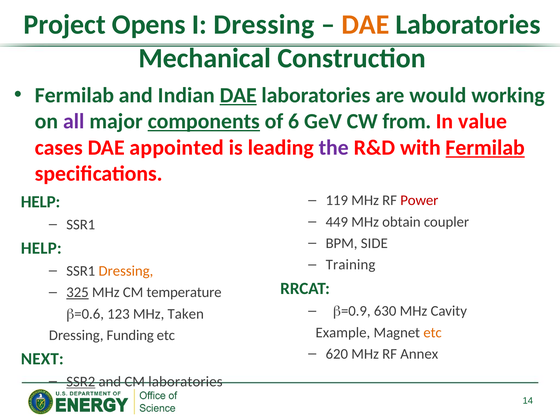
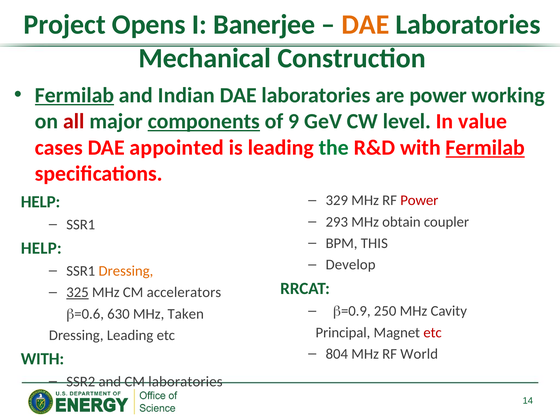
I Dressing: Dressing -> Banerjee (264, 25)
Fermilab underline: none -> present (74, 95)
DAE underline: present -> none (238, 95)
are would: would -> power (438, 95)
all colour: purple -> red (74, 121)
6: 6 -> 9 (294, 121)
from: from -> level (407, 121)
the colour: purple -> green (334, 147)
119: 119 -> 329 (337, 200)
449: 449 -> 293 (337, 222)
SIDE: SIDE -> THIS (374, 243)
Training: Training -> Develop (351, 265)
temperature: temperature -> accelerators (184, 292)
630: 630 -> 250 (385, 311)
123: 123 -> 630 (118, 314)
Example: Example -> Principal (343, 332)
etc colour: orange -> red (433, 332)
Dressing Funding: Funding -> Leading (130, 335)
620: 620 -> 804 (337, 354)
Annex: Annex -> World (419, 354)
NEXT: NEXT -> WITH (42, 359)
SSR2 underline: present -> none (81, 382)
